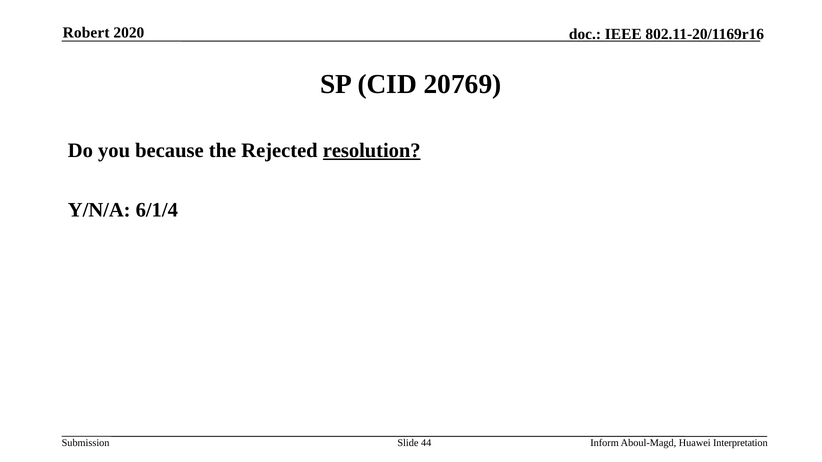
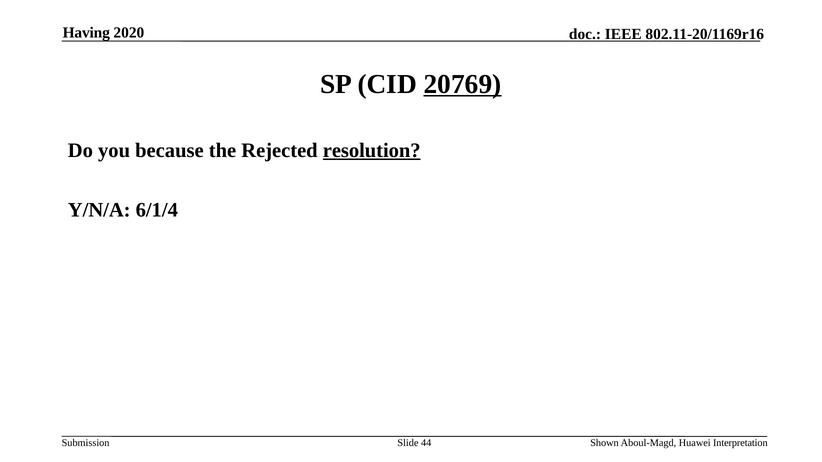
Robert: Robert -> Having (86, 33)
20769 underline: none -> present (463, 84)
Inform: Inform -> Shown (605, 443)
